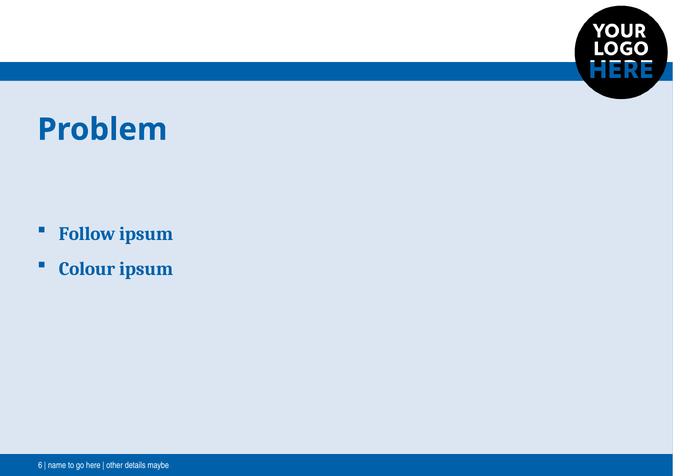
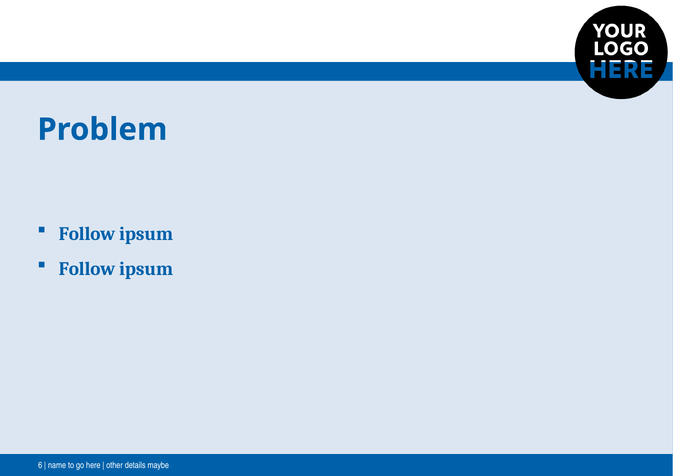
Colour: Colour -> Follow (87, 269)
